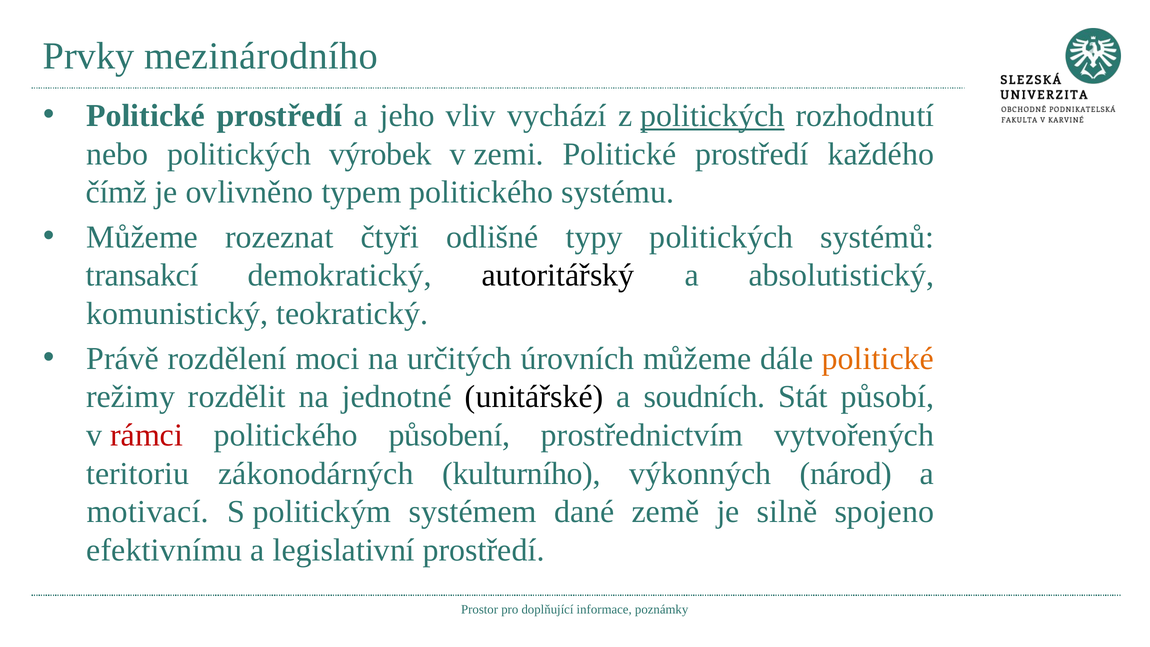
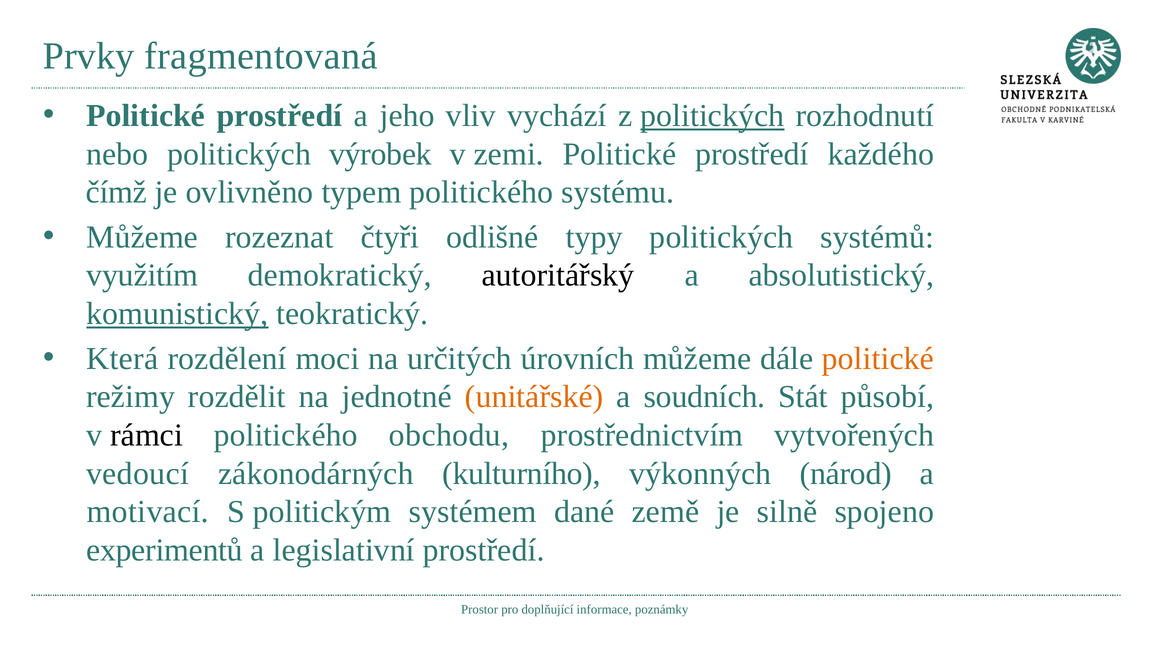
mezinárodního: mezinárodního -> fragmentovaná (261, 56)
transakcí: transakcí -> využitím (142, 275)
komunistický underline: none -> present (177, 314)
Právě: Právě -> Která (122, 358)
unitářské colour: black -> orange (534, 397)
rámci colour: red -> black (147, 435)
působení: působení -> obchodu (449, 435)
teritoriu: teritoriu -> vedoucí (138, 473)
efektivnímu: efektivnímu -> experimentů (165, 550)
